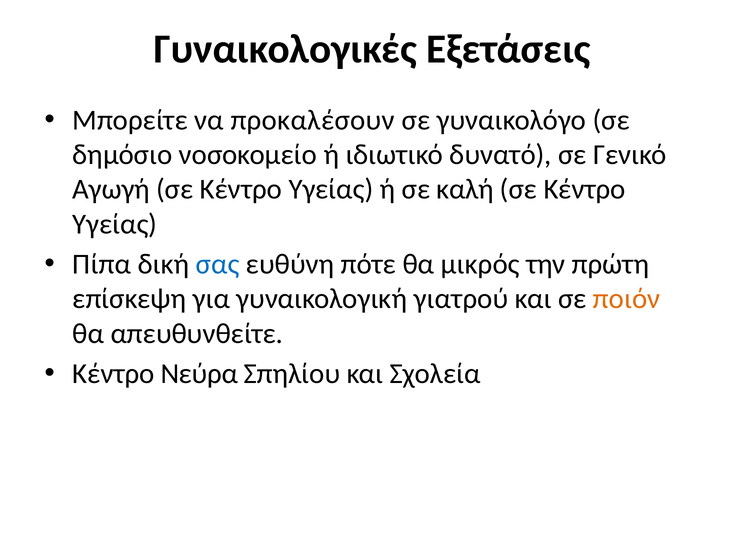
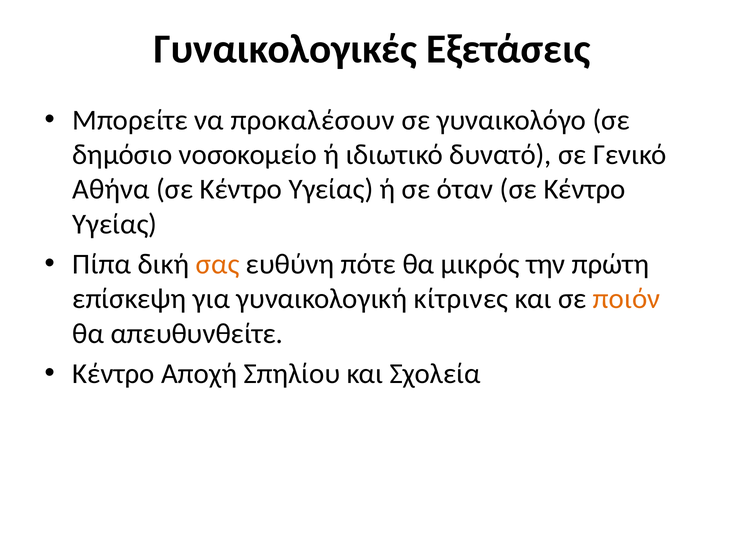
Αγωγή: Αγωγή -> Αθήνα (111, 189)
καλή: καλή -> όταν (465, 189)
σας colour: blue -> orange (218, 264)
γιατρού: γιατρού -> κίτρινες (461, 299)
Νεύρα: Νεύρα -> Αποχή (199, 374)
